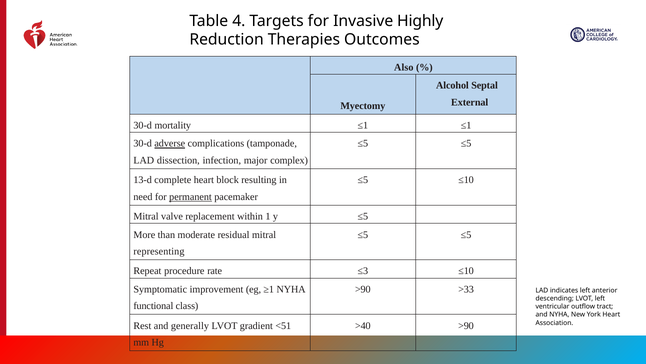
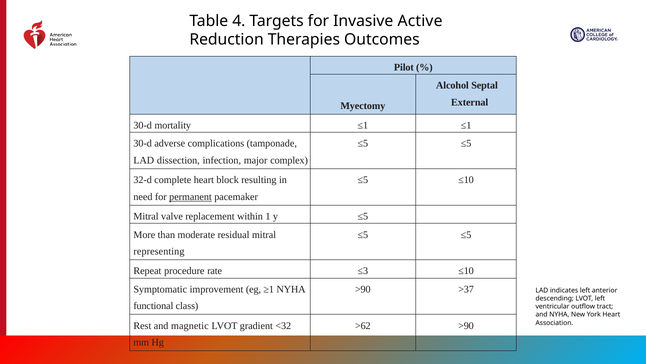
Highly: Highly -> Active (420, 21)
Also: Also -> Pilot (404, 67)
adverse underline: present -> none (170, 143)
13-d: 13-d -> 32-d (143, 180)
>33: >33 -> >37 (466, 289)
generally: generally -> magnetic (190, 325)
<51: <51 -> <32 (283, 325)
>40: >40 -> >62 (363, 325)
